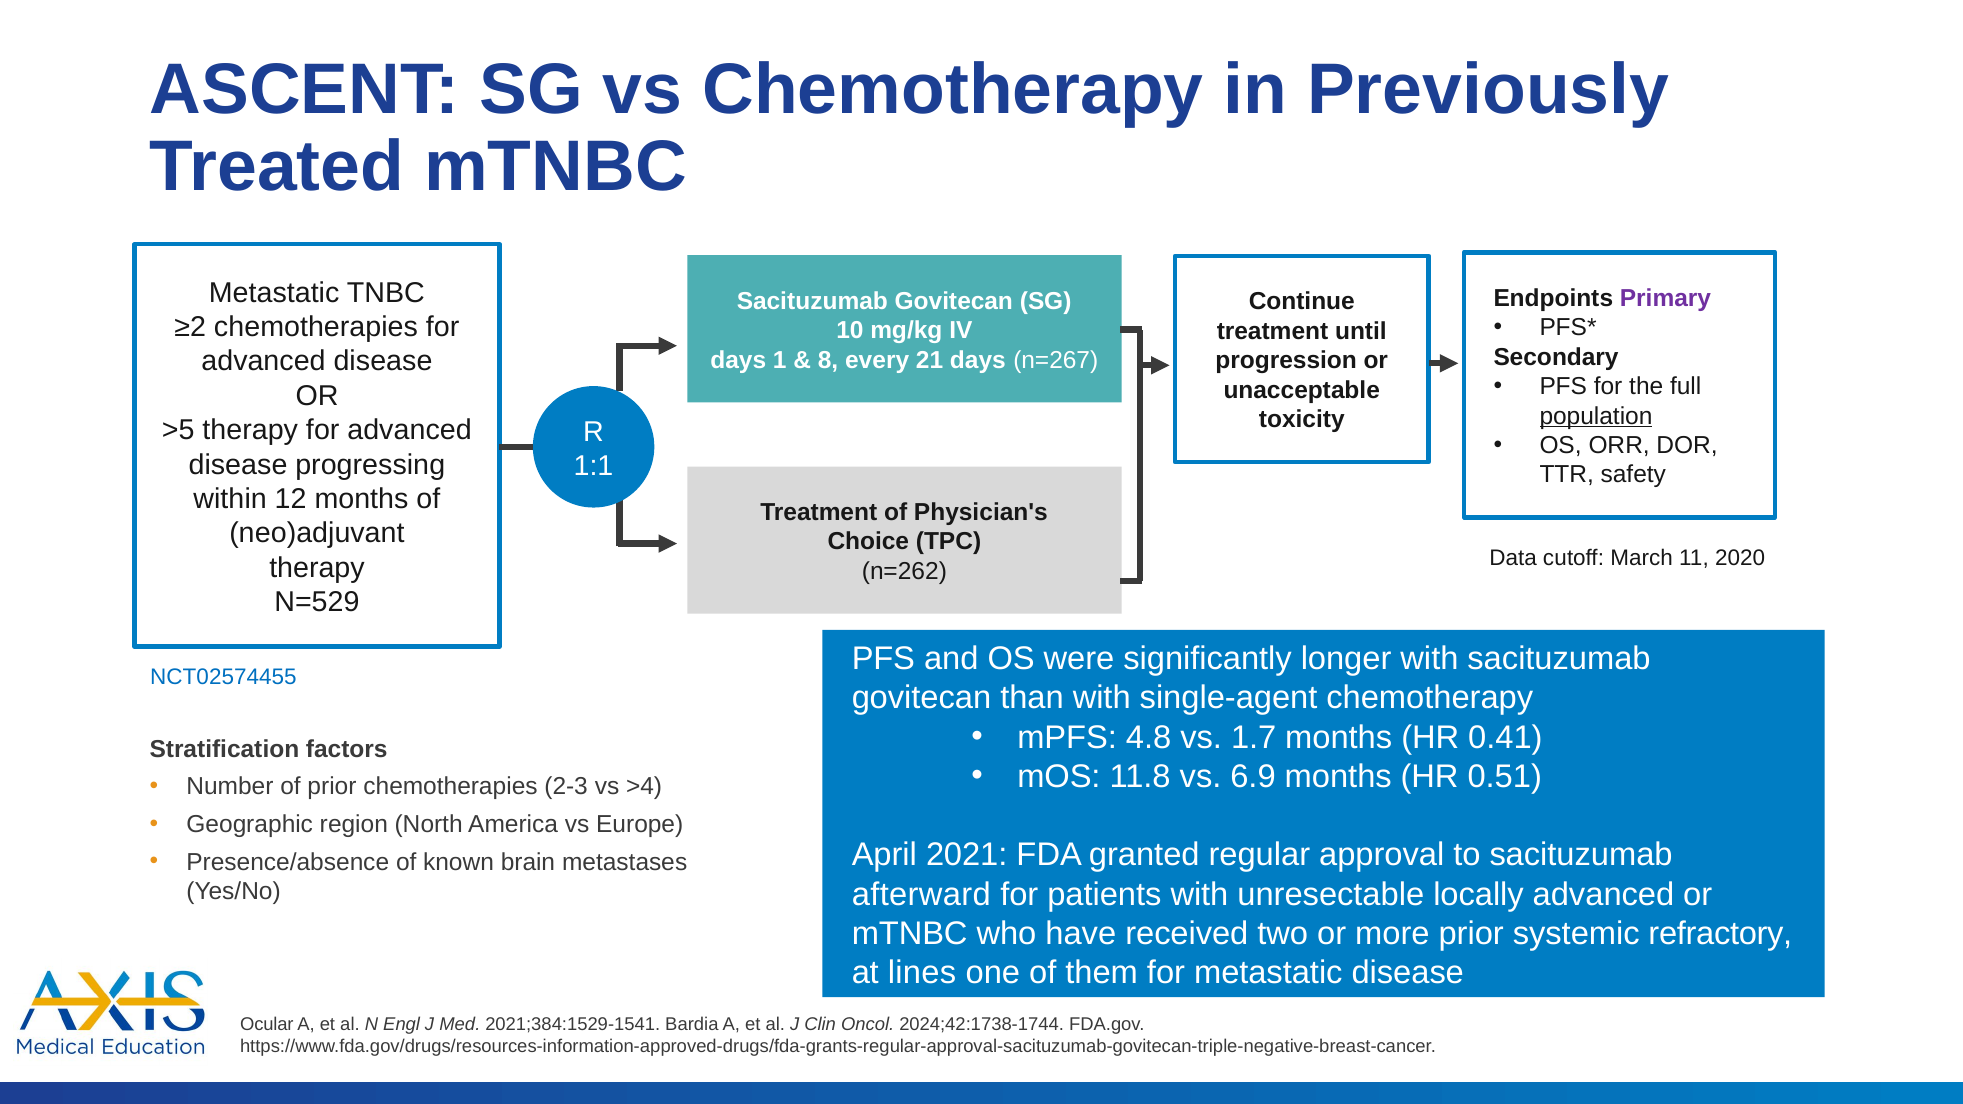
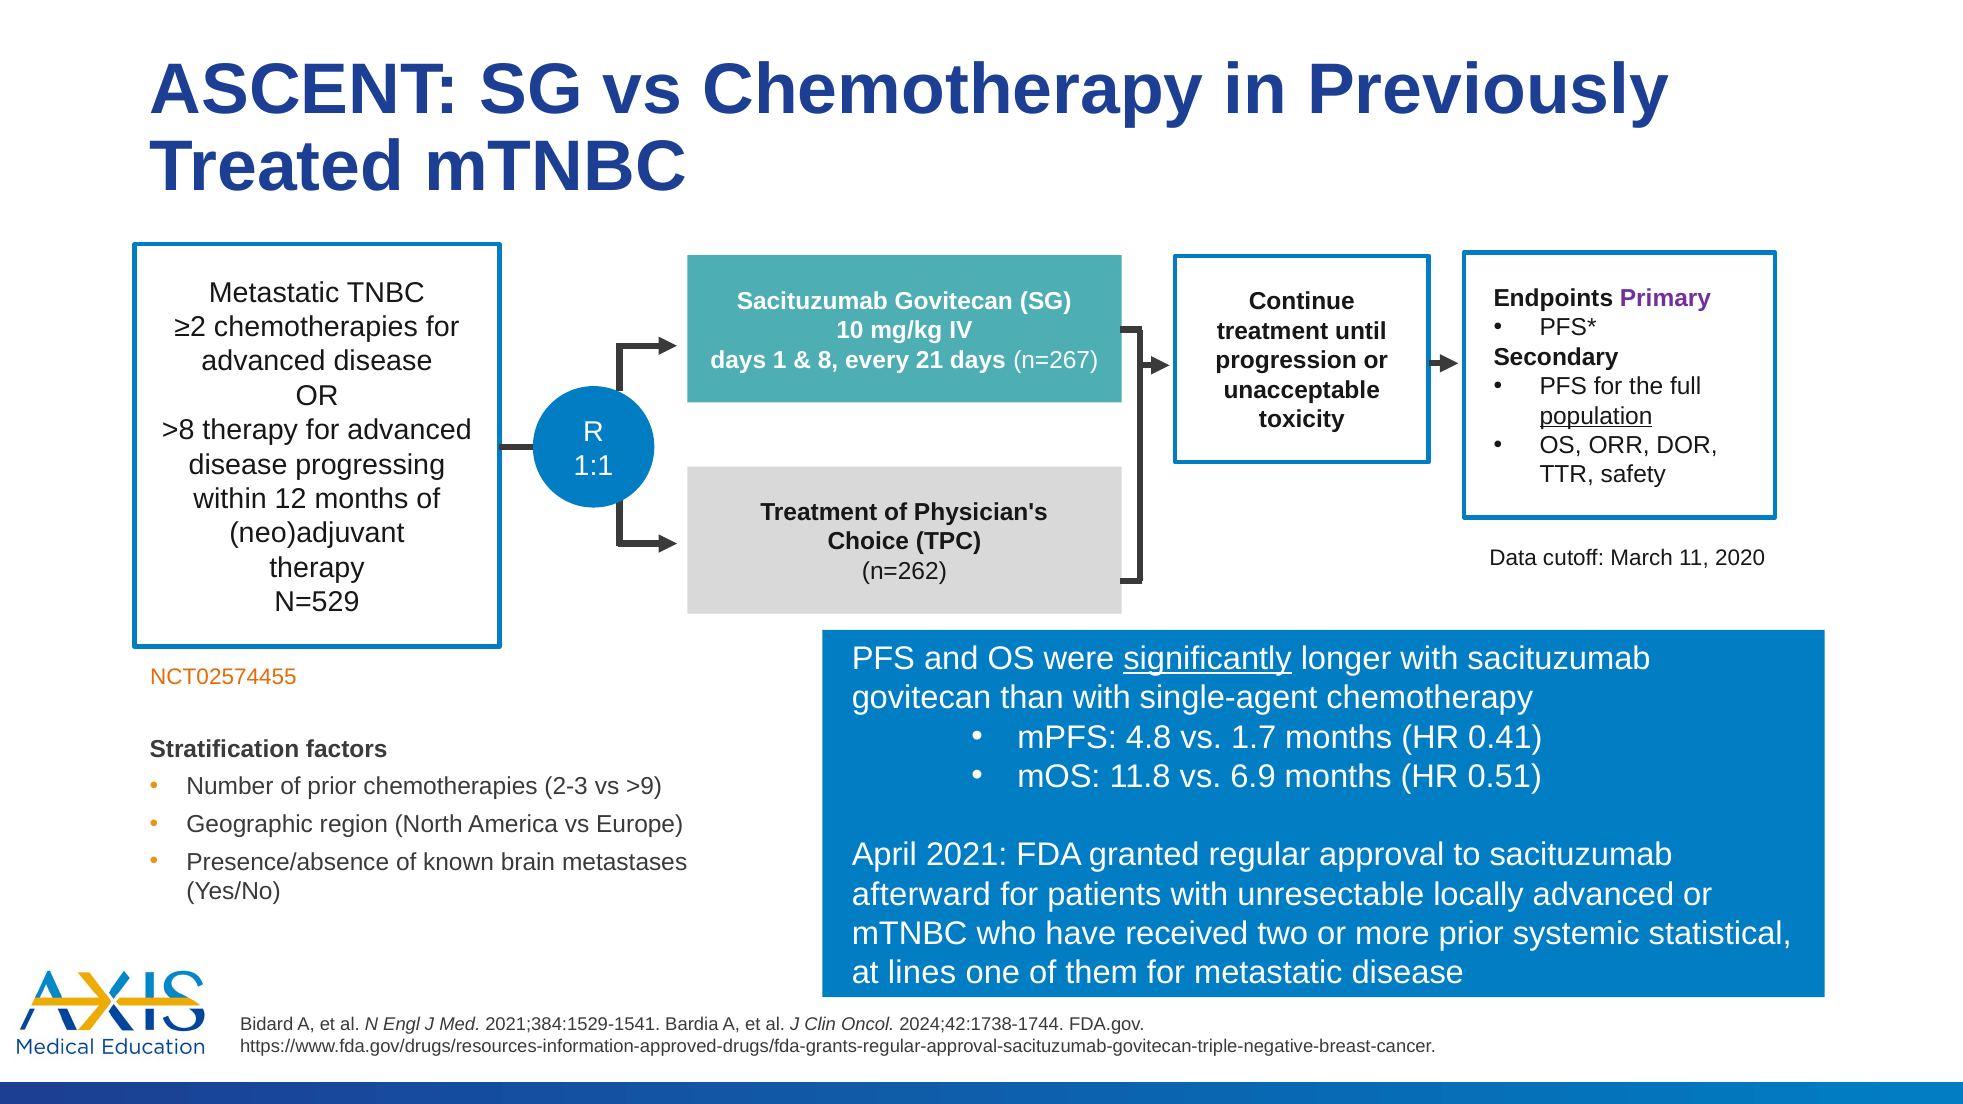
>5: >5 -> >8 (178, 430)
significantly underline: none -> present (1208, 659)
NCT02574455 colour: blue -> orange (223, 677)
>4: >4 -> >9 (644, 787)
refractory: refractory -> statistical (1720, 934)
Ocular: Ocular -> Bidard (267, 1025)
